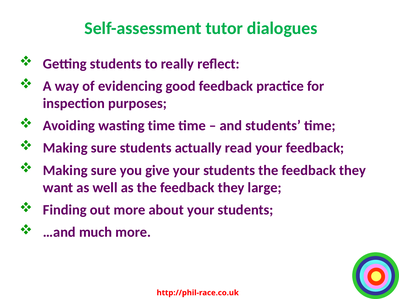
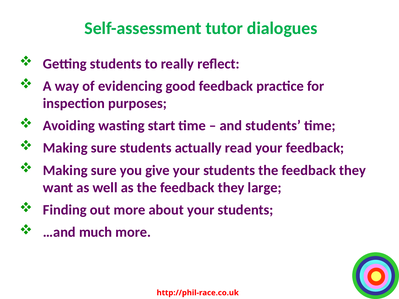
wasting time: time -> start (162, 126)
